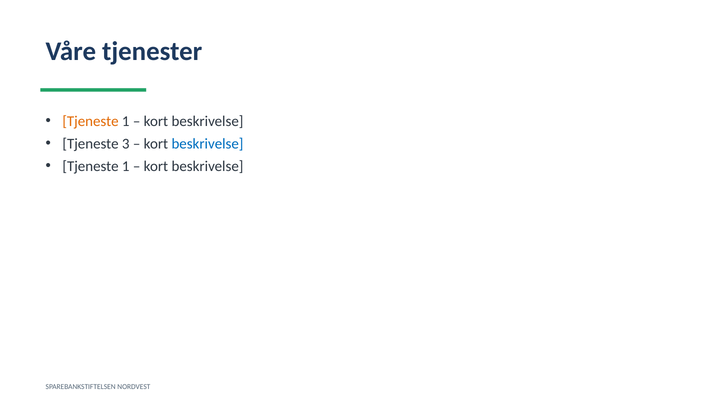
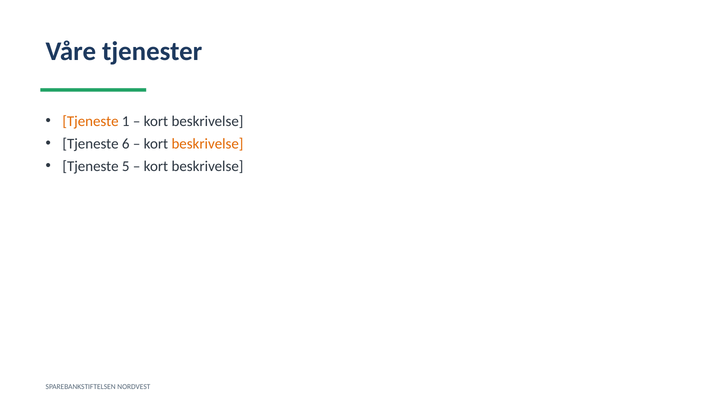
3: 3 -> 6 (126, 144)
beskrivelse colour: blue -> orange (207, 144)
1: 1 -> 5 (126, 166)
